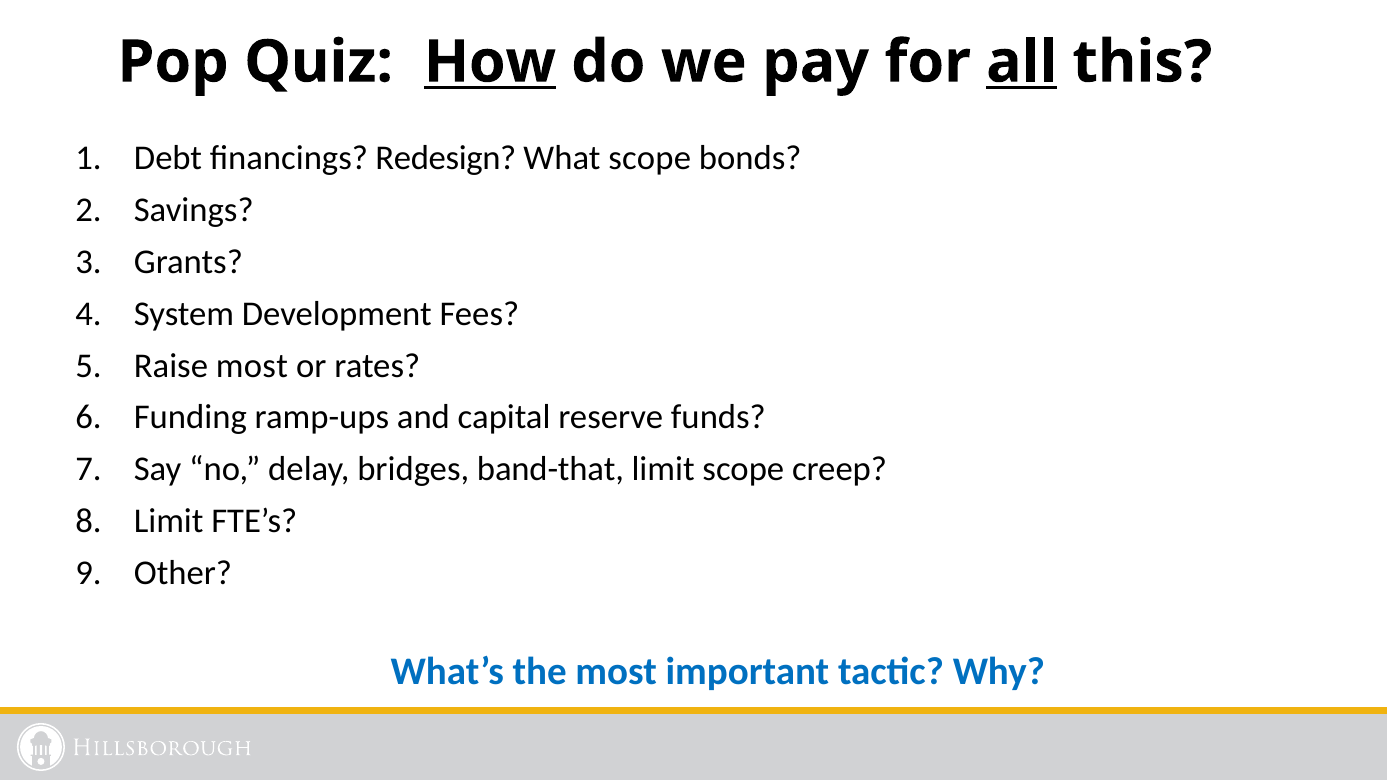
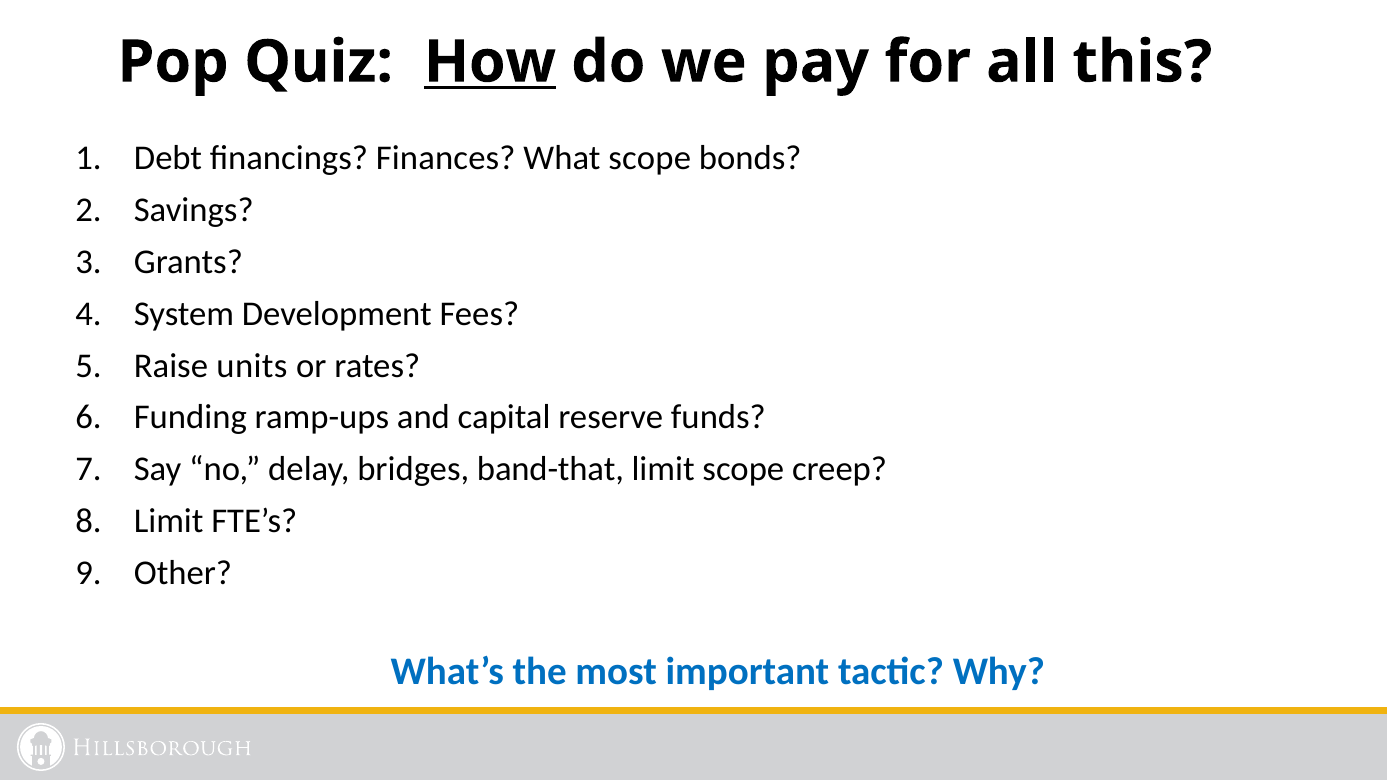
all underline: present -> none (1022, 62)
Redesign: Redesign -> Finances (446, 158)
Raise most: most -> units (252, 366)
